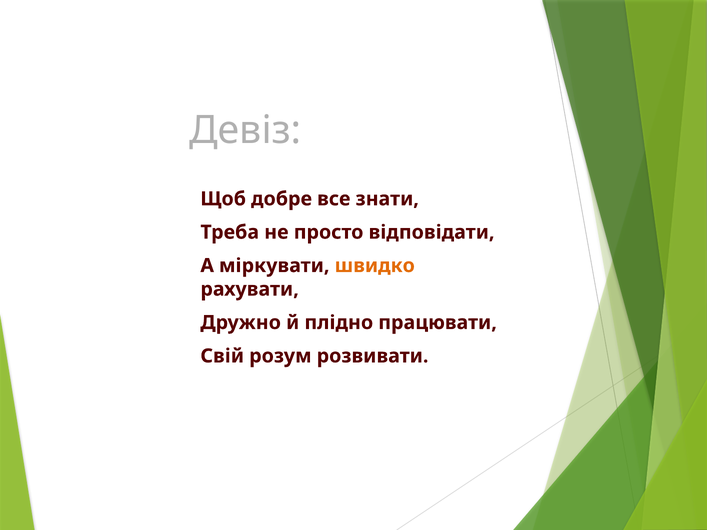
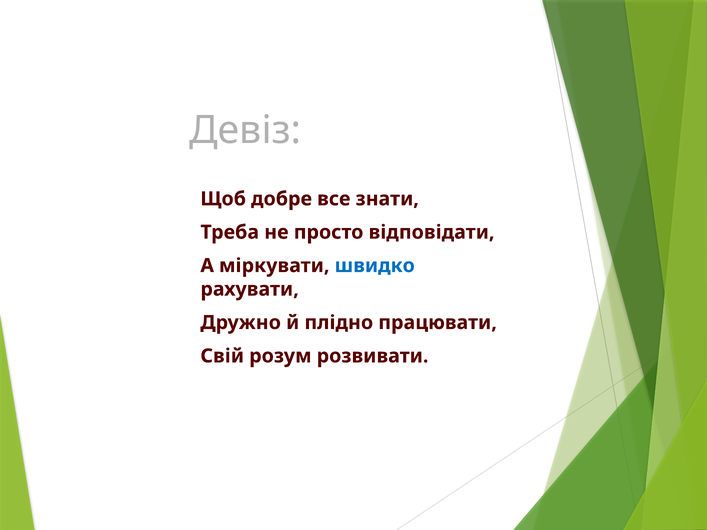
швидко colour: orange -> blue (375, 266)
